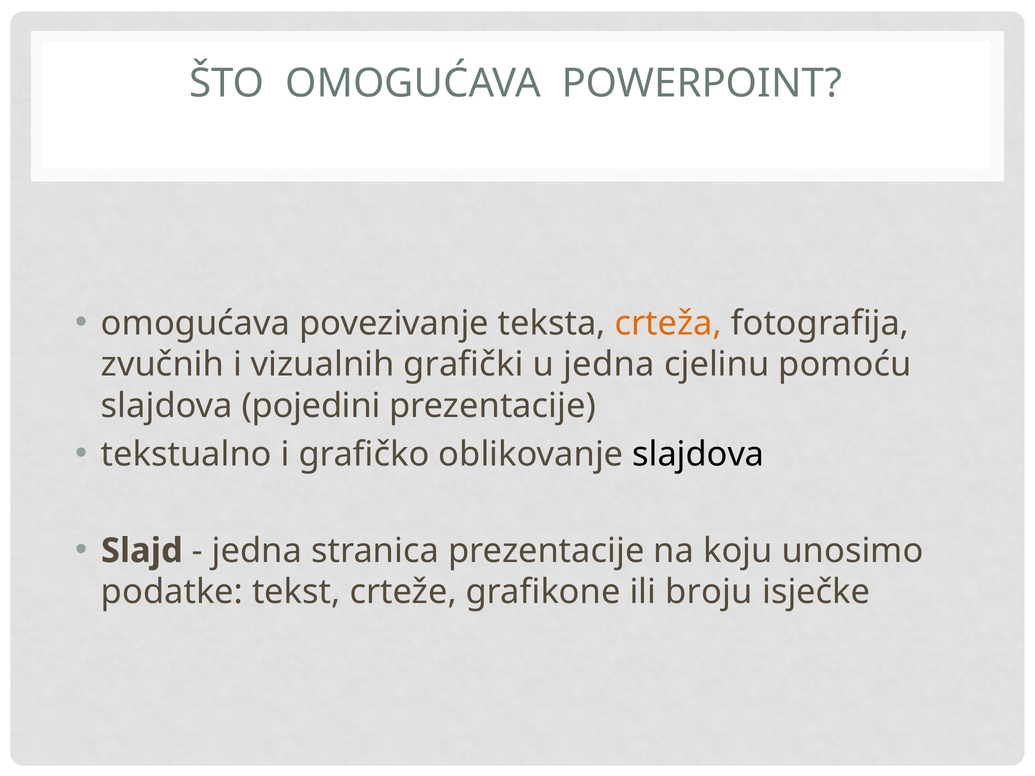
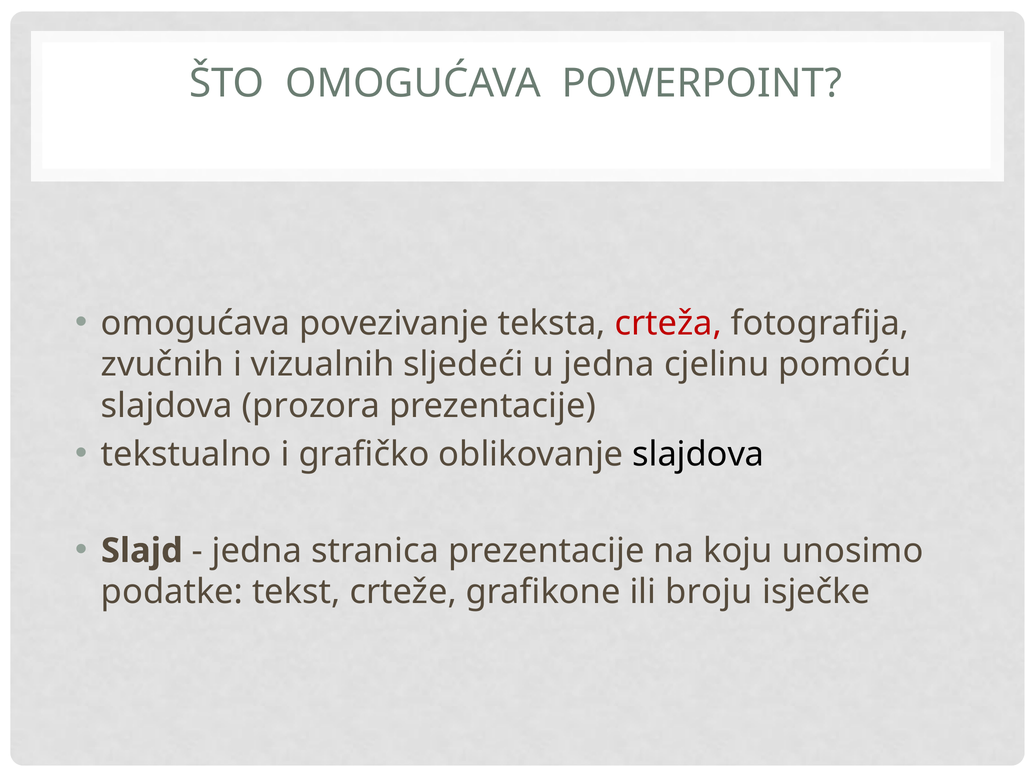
crteža colour: orange -> red (668, 323)
grafički: grafički -> sljedeći (463, 365)
pojedini: pojedini -> prozora (311, 406)
